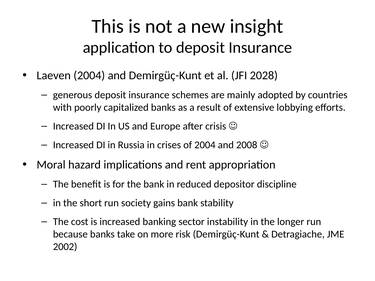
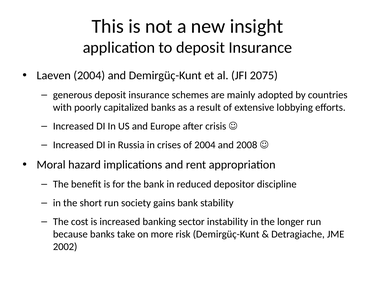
2028: 2028 -> 2075 (264, 76)
